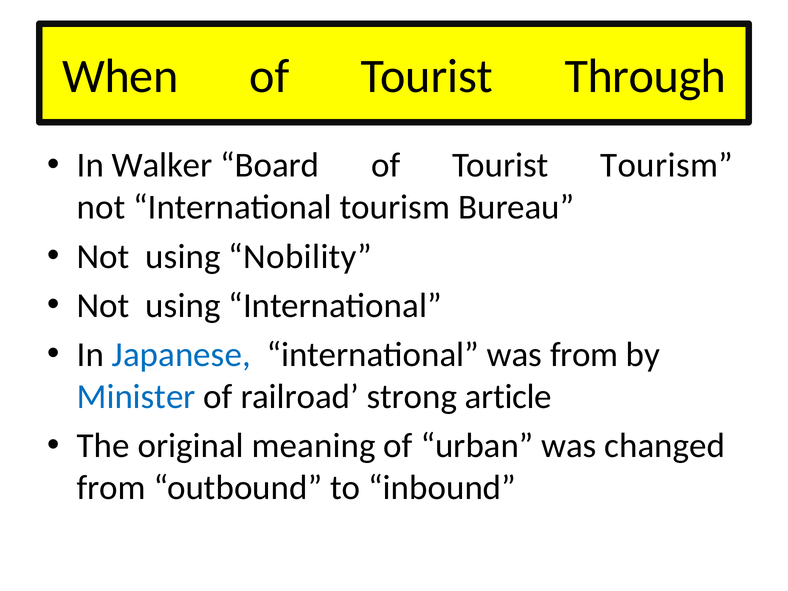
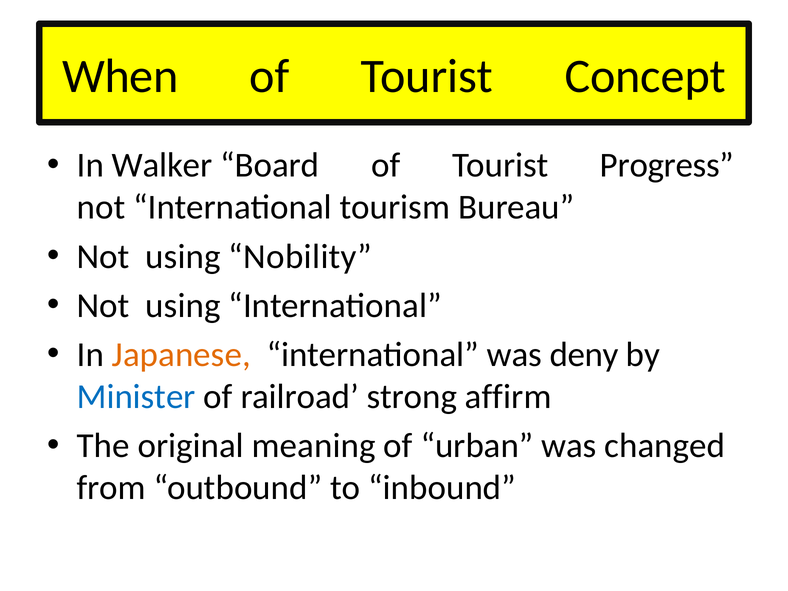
Through: Through -> Concept (645, 76)
Tourist Tourism: Tourism -> Progress (667, 165)
Japanese colour: blue -> orange (181, 355)
was from: from -> deny (584, 355)
article: article -> affirm (508, 397)
